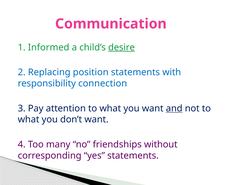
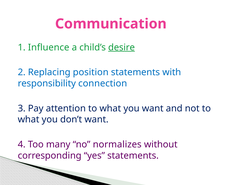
Informed: Informed -> Influence (49, 47)
and underline: present -> none (174, 109)
friendships: friendships -> normalizes (117, 145)
